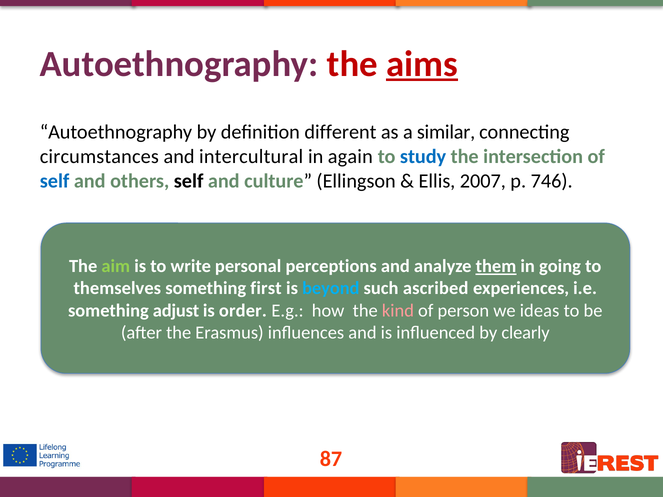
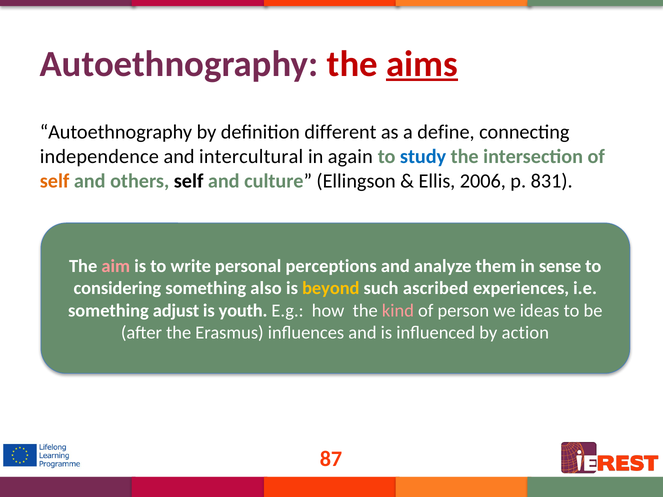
similar: similar -> define (446, 132)
circumstances: circumstances -> independence (99, 157)
self colour: blue -> orange (55, 181)
2007: 2007 -> 2006 (483, 181)
746: 746 -> 831 (552, 181)
aim colour: light green -> pink (116, 266)
them underline: present -> none (496, 266)
going: going -> sense (560, 266)
themselves: themselves -> considering (117, 289)
first: first -> also (266, 289)
beyond colour: light blue -> yellow (331, 289)
order: order -> youth (243, 311)
clearly: clearly -> action (525, 333)
